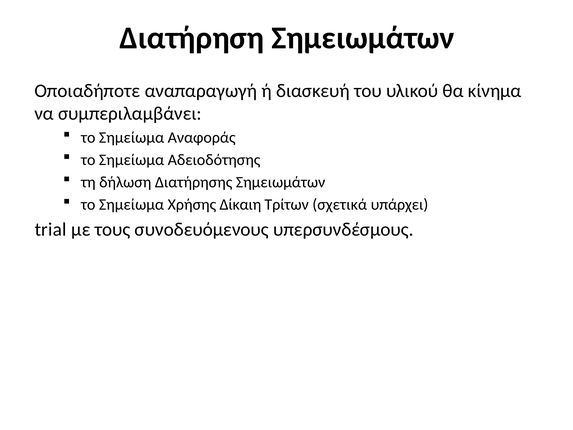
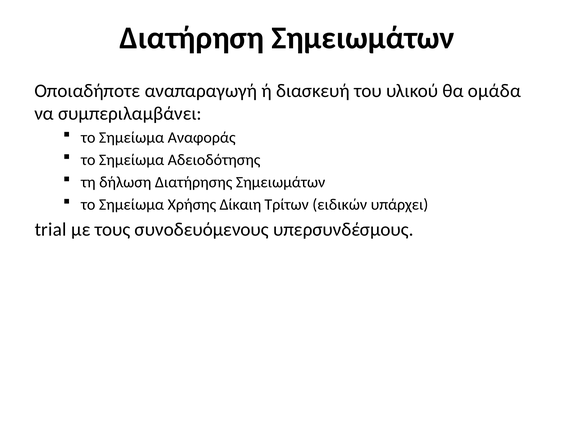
κίνημα: κίνημα -> ομάδα (494, 91)
σχετικά: σχετικά -> ειδικών (340, 204)
